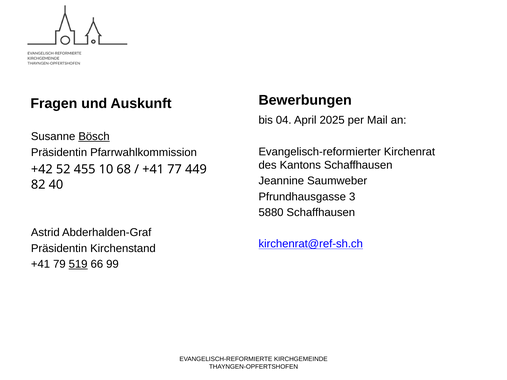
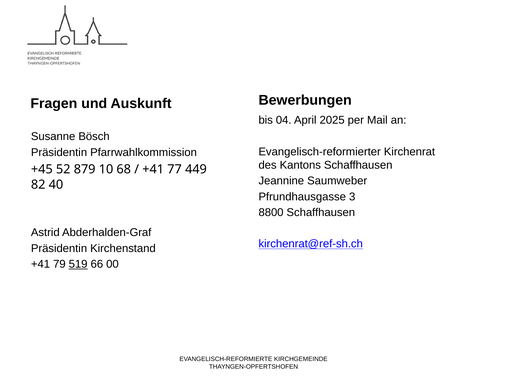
Bösch underline: present -> none (94, 137)
+42: +42 -> +45 (42, 169)
455: 455 -> 879 (85, 169)
5880: 5880 -> 8800 (271, 213)
99: 99 -> 00 (112, 264)
